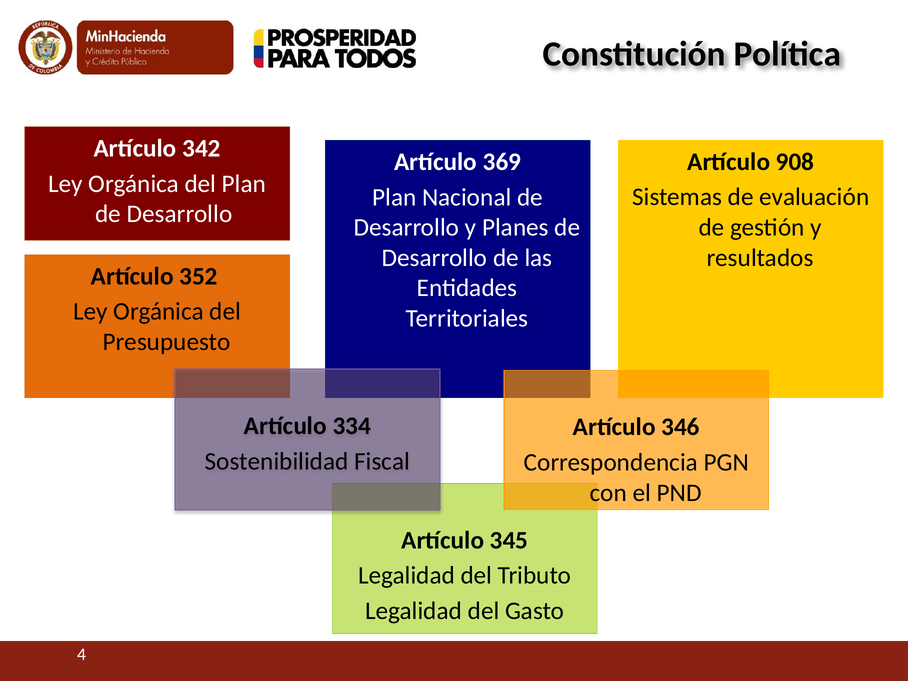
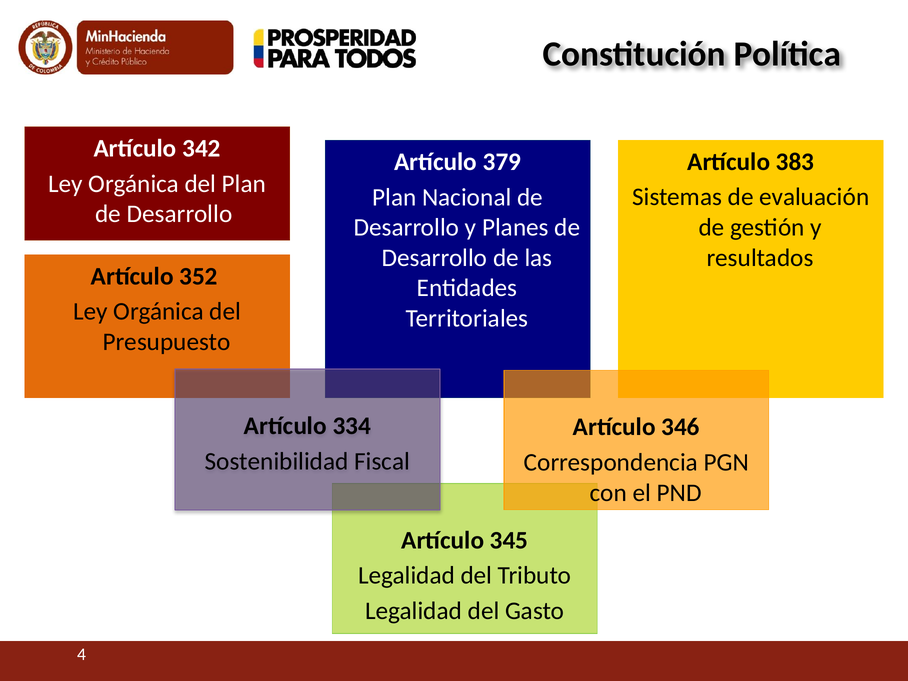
369: 369 -> 379 (502, 162)
908: 908 -> 383 (795, 162)
